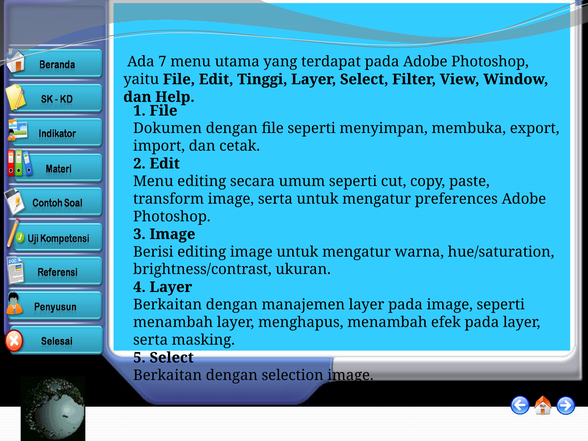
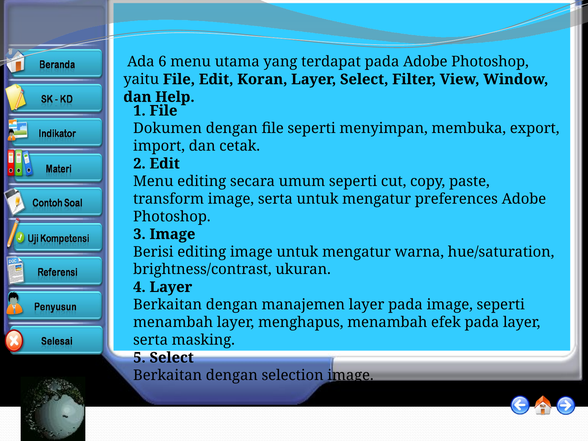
7: 7 -> 6 (162, 62)
Tinggi: Tinggi -> Koran (262, 79)
